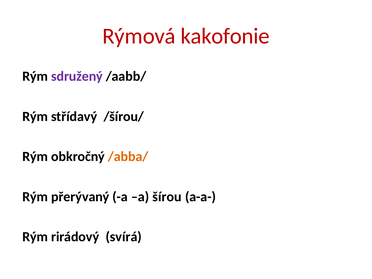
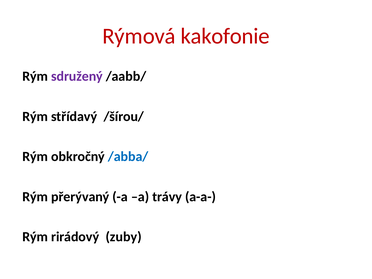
/abba/ colour: orange -> blue (128, 157)
šírou: šírou -> trávy (167, 197)
svírá: svírá -> zuby (124, 237)
